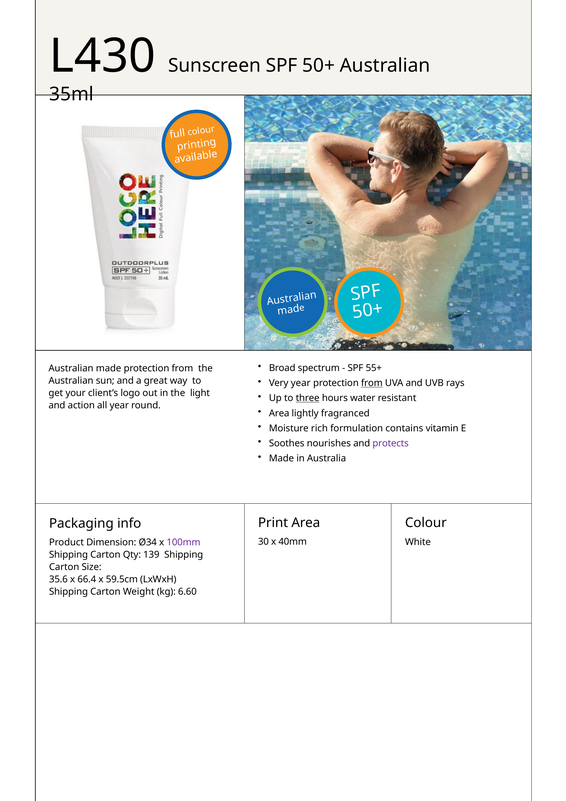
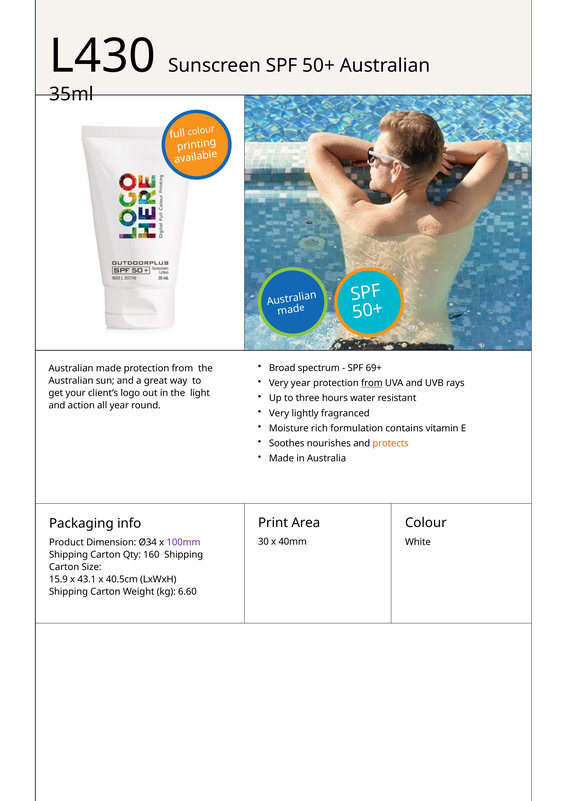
55+: 55+ -> 69+ (374, 368)
three underline: present -> none (308, 398)
Area: Area -> Very (279, 413)
protects colour: purple -> orange (391, 443)
139: 139 -> 160 (151, 555)
35.6: 35.6 -> 15.9 (58, 579)
66.4: 66.4 -> 43.1 (87, 579)
59.5cm: 59.5cm -> 40.5cm (122, 579)
